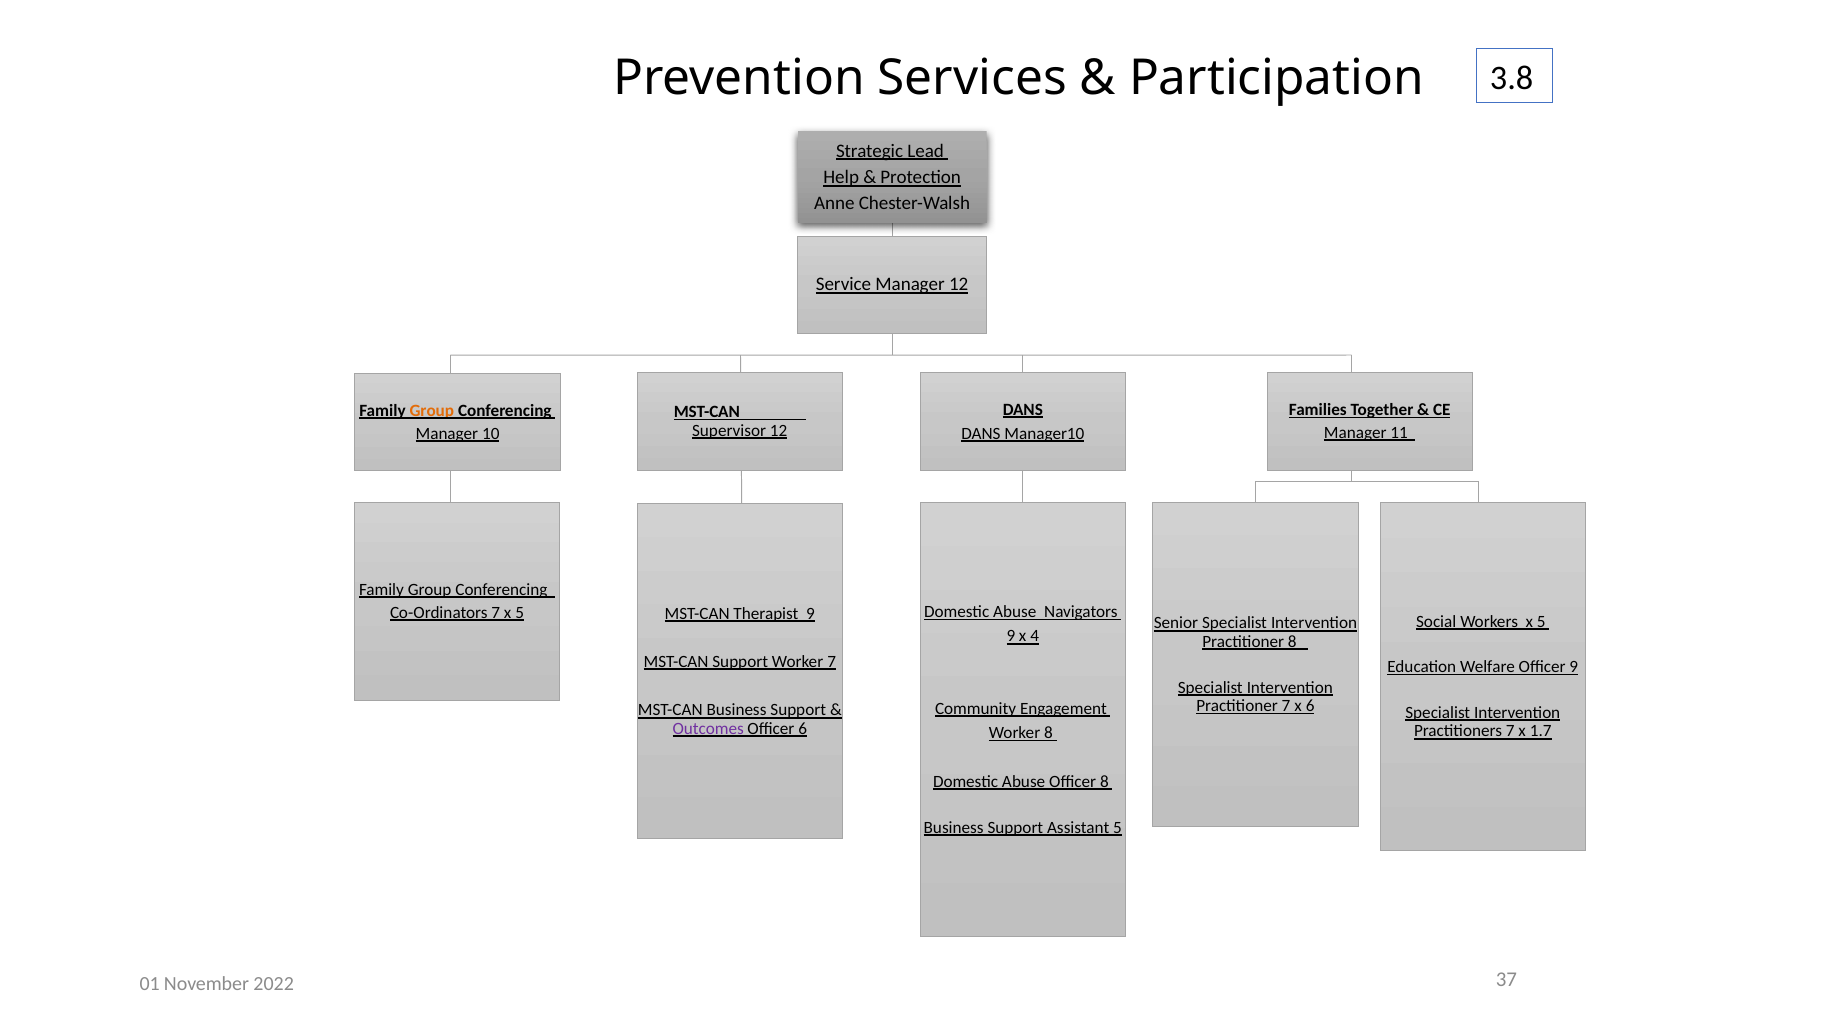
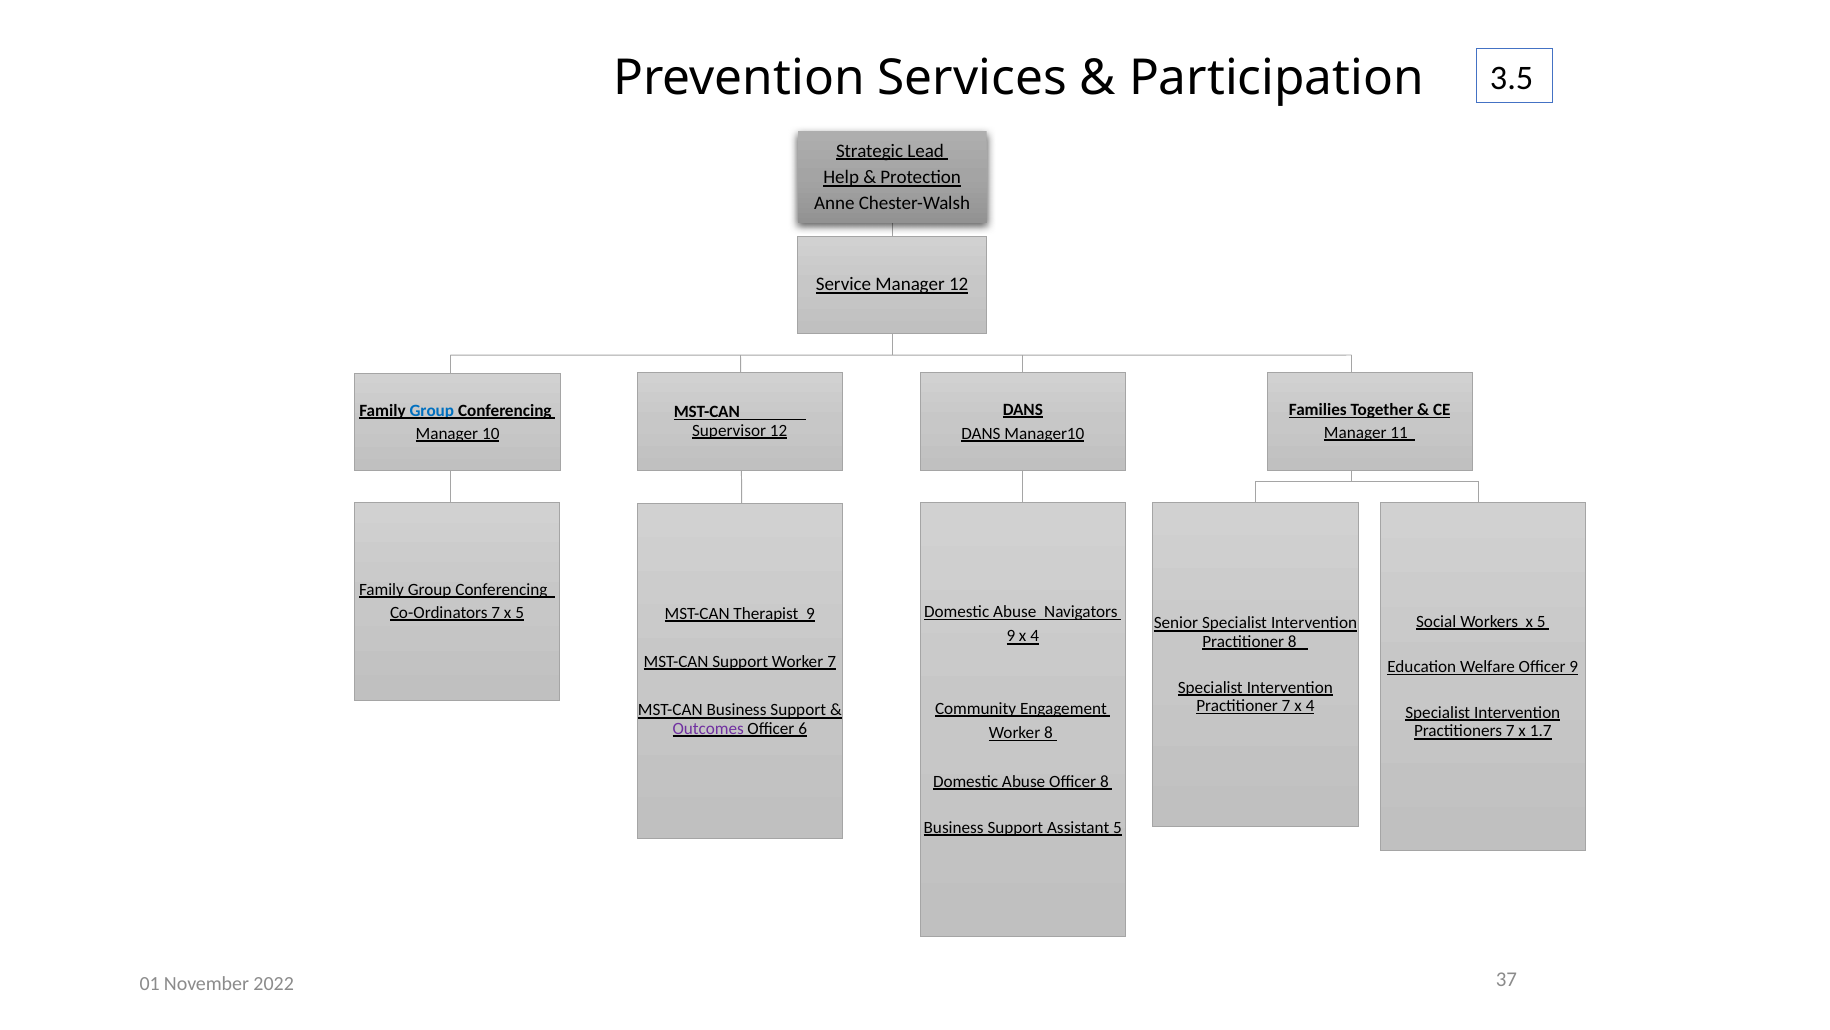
3.8: 3.8 -> 3.5 (1512, 78)
Group colour: orange -> blue (432, 411)
7 x 6: 6 -> 4 (1310, 706)
